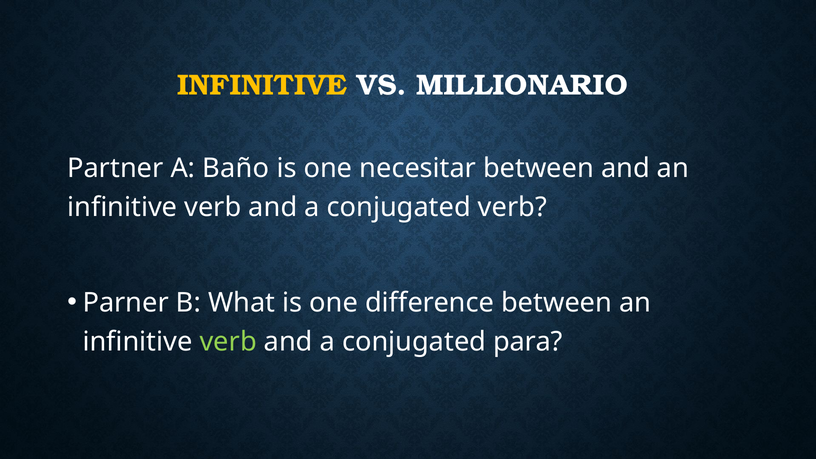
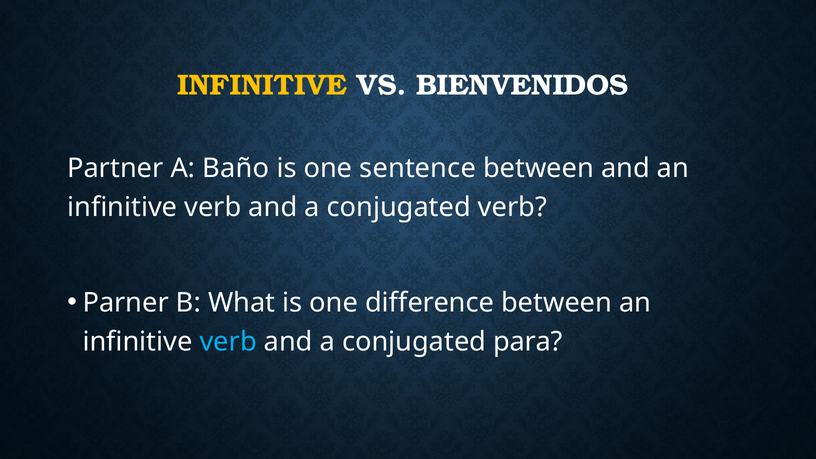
MILLIONARIO: MILLIONARIO -> BIENVENIDOS (522, 85)
necesitar: necesitar -> sentence (418, 168)
verb colour: light green -> light blue (228, 342)
